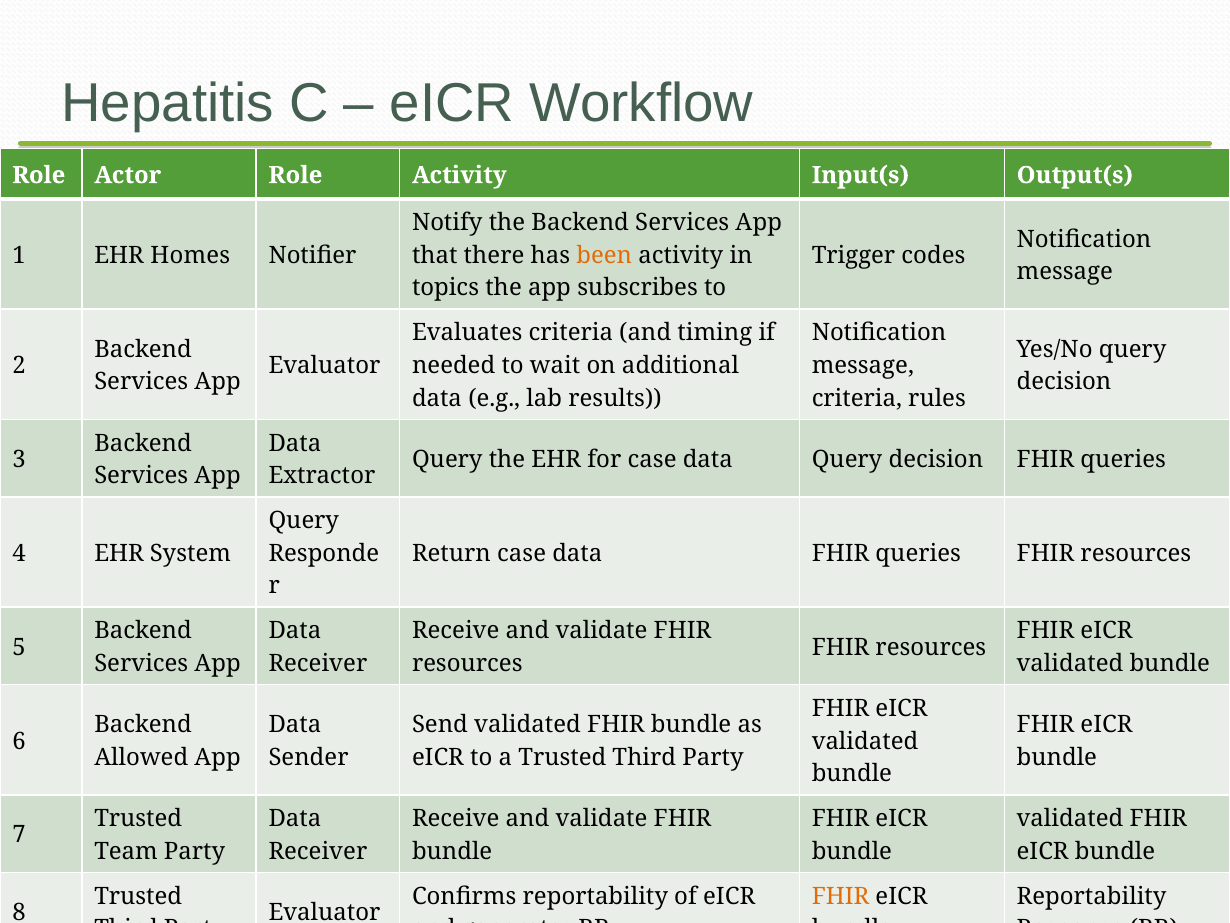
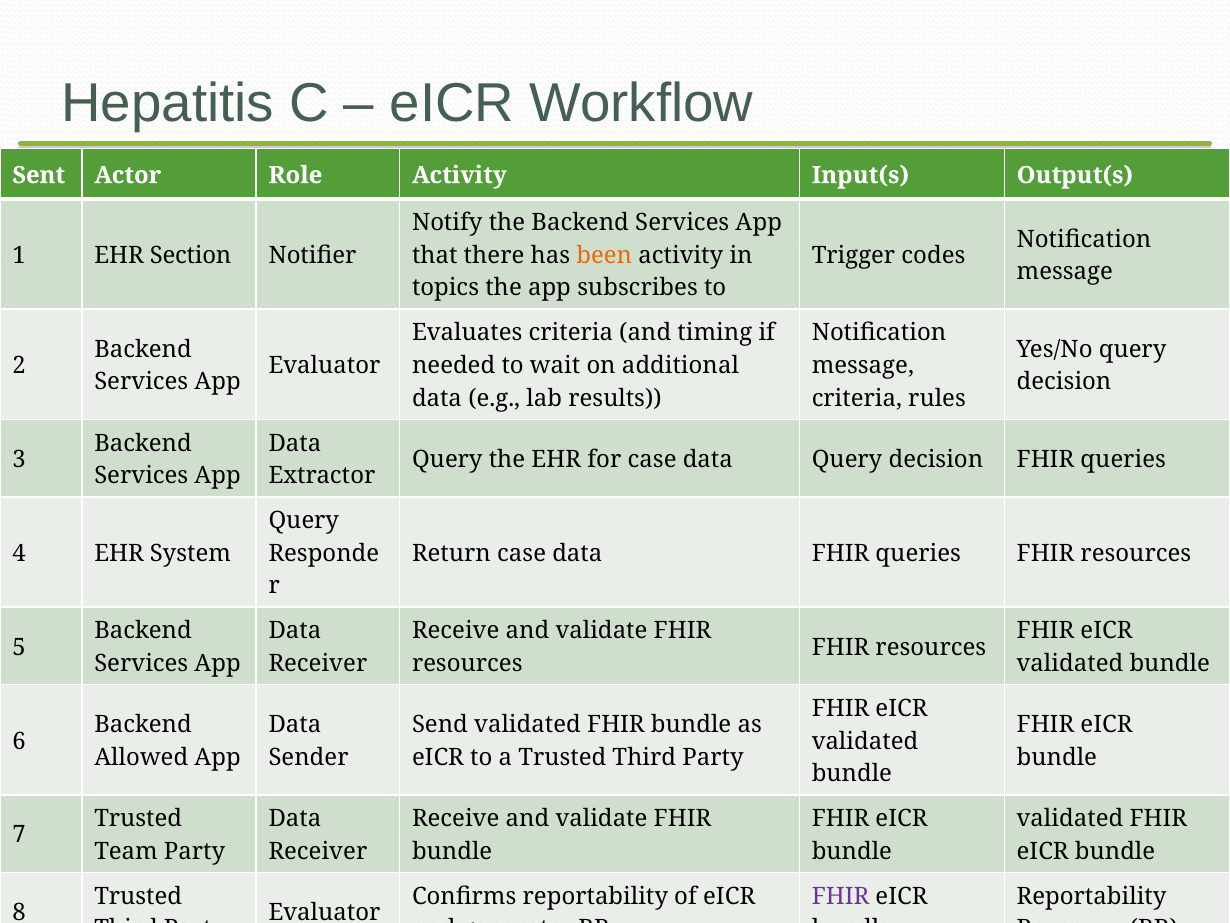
Role: Role -> Sent (39, 175)
Homes: Homes -> Section (191, 255)
FHIR colour: orange -> purple (841, 896)
